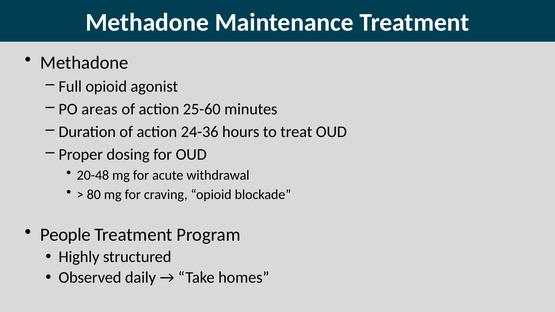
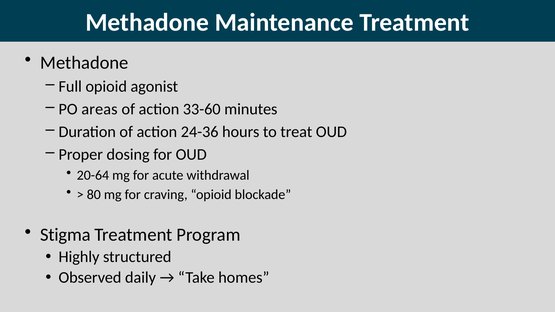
25-60: 25-60 -> 33-60 (202, 109)
20-48: 20-48 -> 20-64 (93, 175)
People: People -> Stigma (65, 235)
